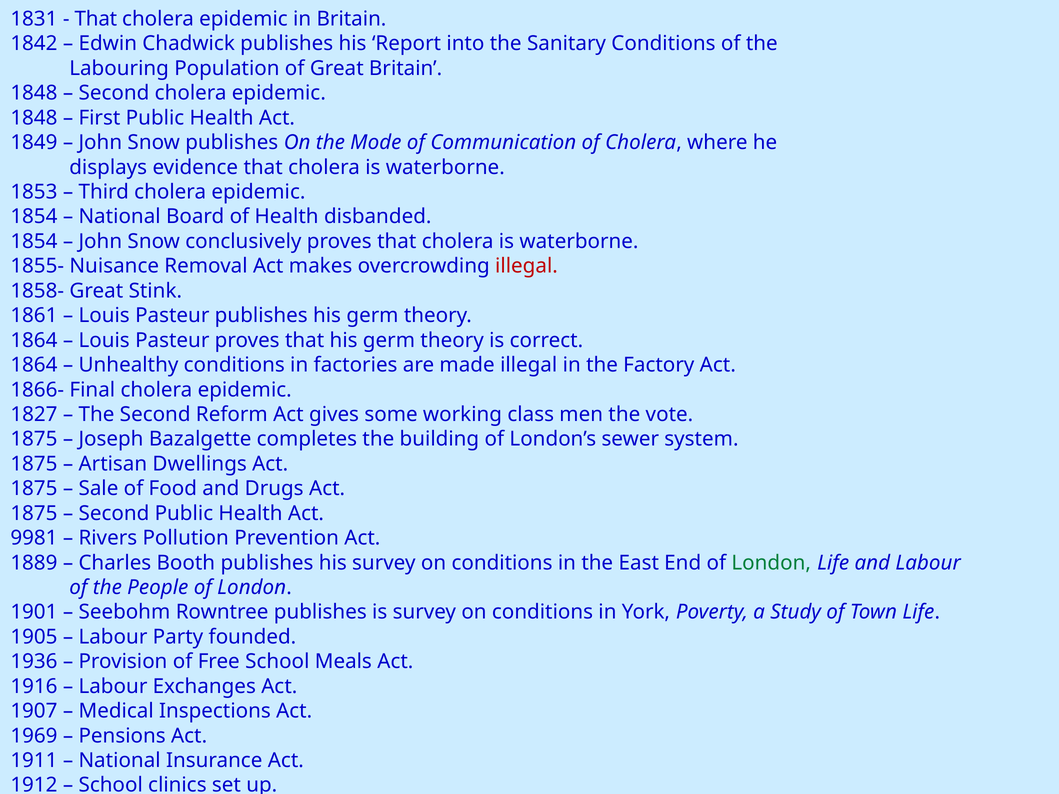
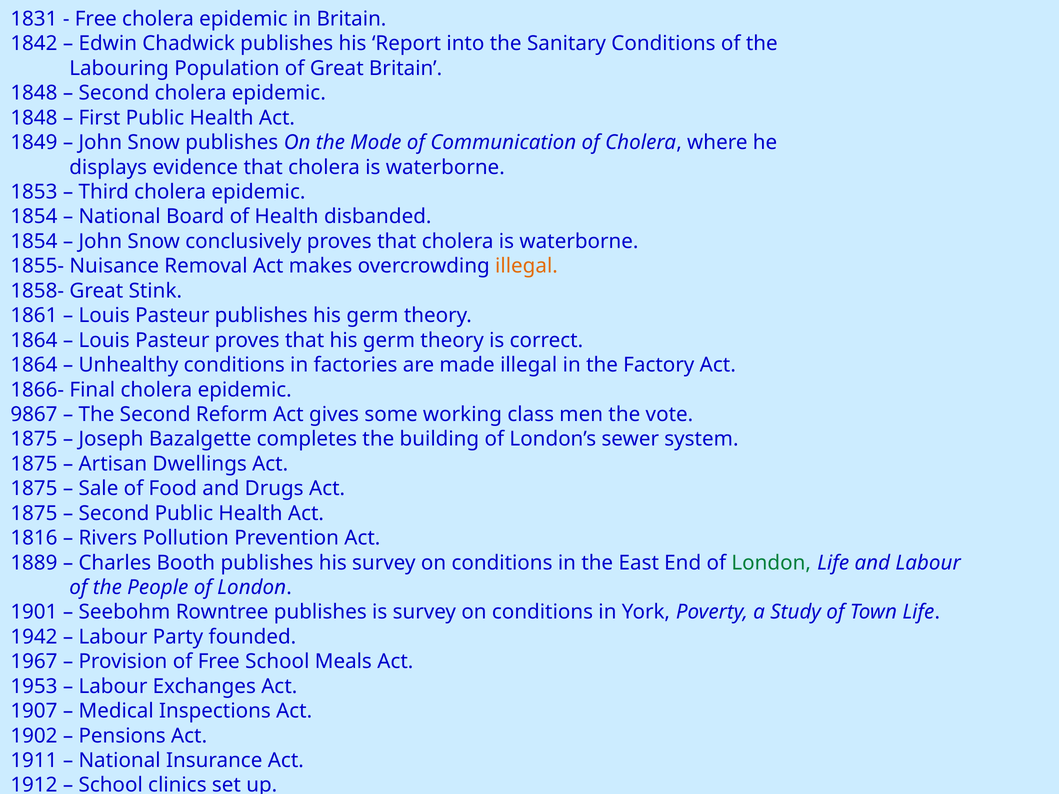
That: That -> Free (96, 19)
illegal colour: red -> orange (526, 266)
1827: 1827 -> 9867 (34, 415)
9981: 9981 -> 1816 (34, 538)
1905: 1905 -> 1942 (34, 637)
1936: 1936 -> 1967 (34, 662)
1916: 1916 -> 1953 (34, 687)
1969: 1969 -> 1902 (34, 736)
